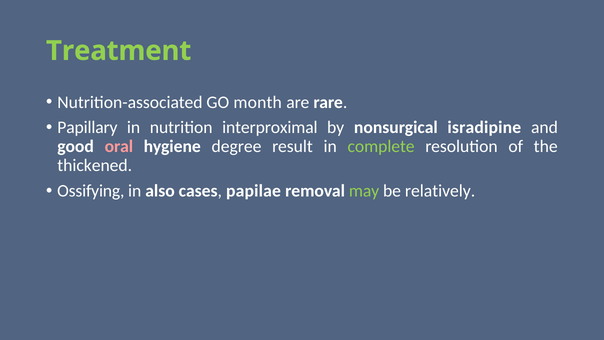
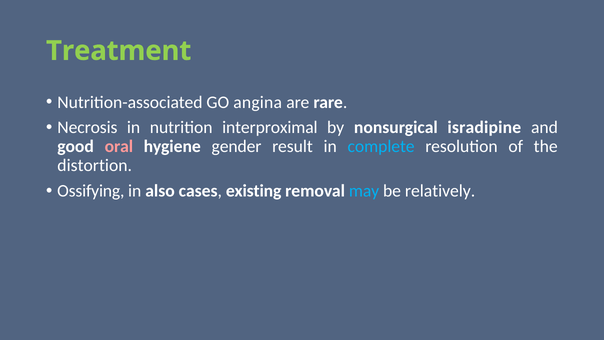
month: month -> angina (258, 102)
Papillary: Papillary -> Necrosis (87, 127)
degree: degree -> gender (237, 146)
complete colour: light green -> light blue (381, 146)
thickened: thickened -> distortion (95, 166)
papilae: papilae -> existing (254, 191)
may colour: light green -> light blue (364, 191)
